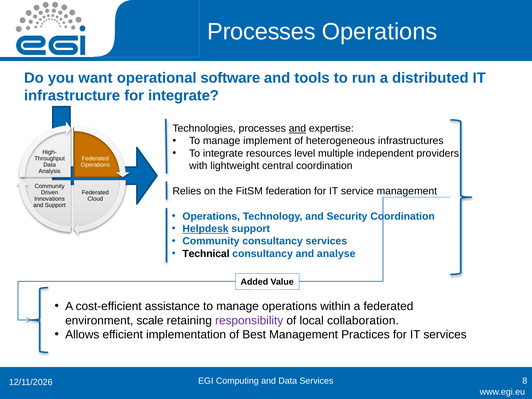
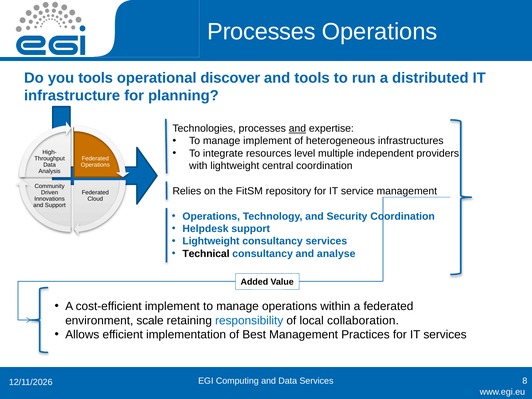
you want: want -> tools (96, 78)
software: software -> discover (230, 78)
for integrate: integrate -> planning (183, 96)
federation: federation -> repository (288, 191)
Helpdesk underline: present -> none (206, 229)
Community: Community -> Lightweight (211, 241)
cost-efficient assistance: assistance -> implement (172, 306)
responsibility colour: purple -> blue (249, 321)
